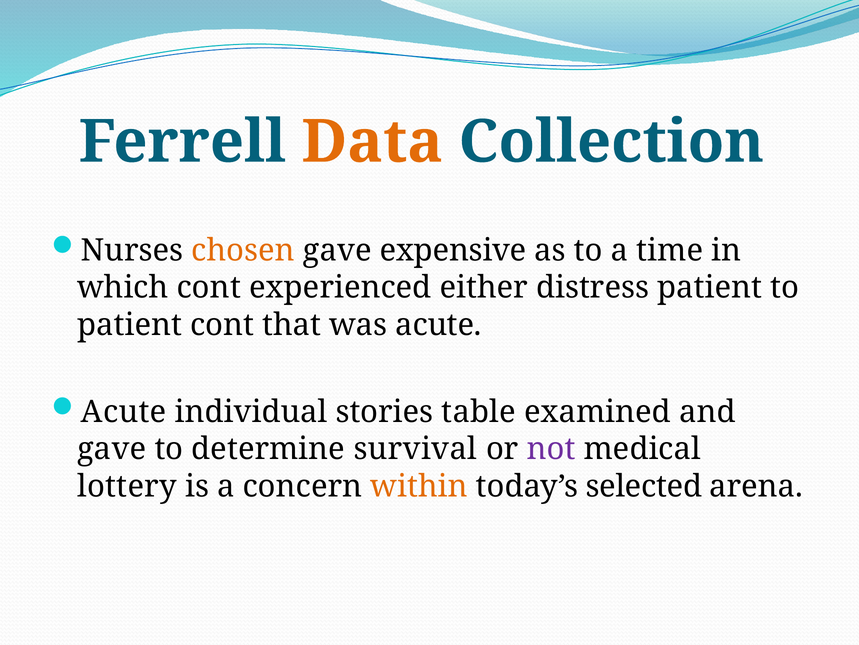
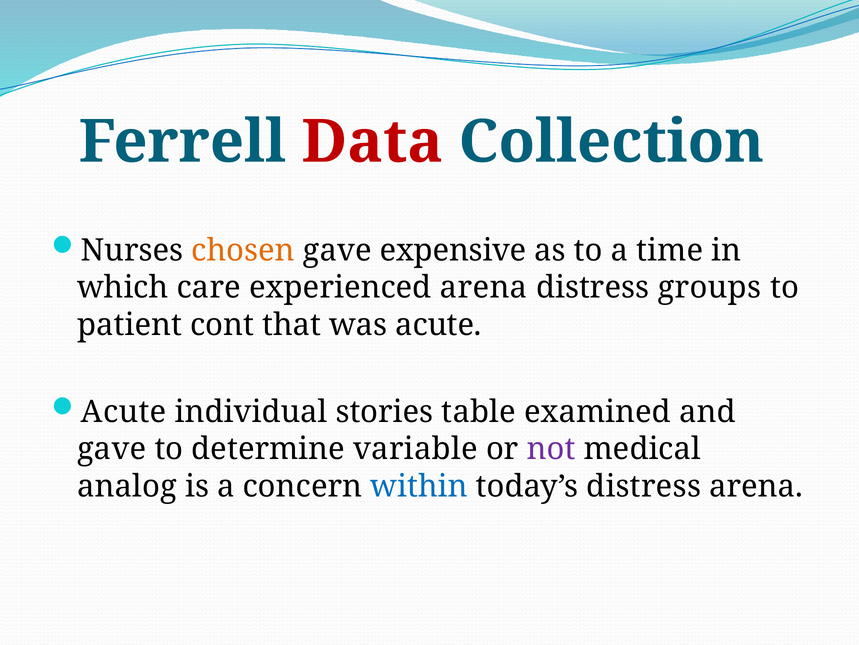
Data colour: orange -> red (372, 142)
which cont: cont -> care (209, 287)
experienced either: either -> arena (484, 287)
distress patient: patient -> groups (709, 287)
survival: survival -> variable (415, 449)
lottery: lottery -> analog (127, 486)
within colour: orange -> blue (419, 486)
today’s selected: selected -> distress (644, 486)
